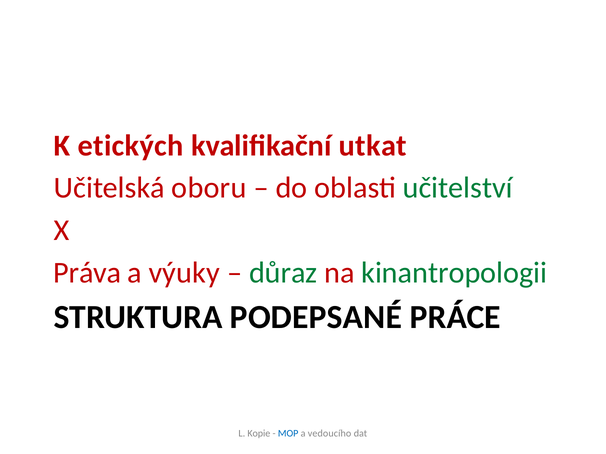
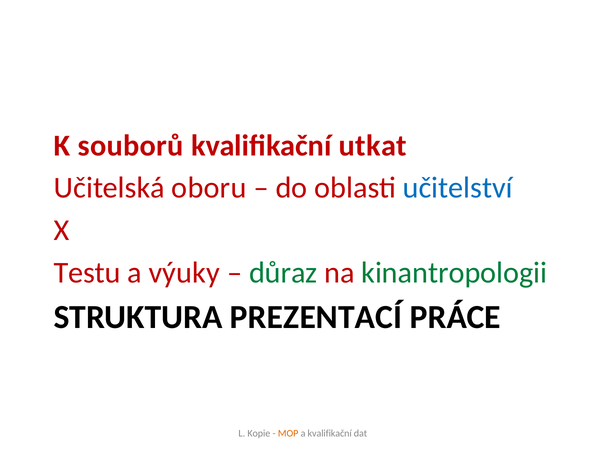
etických: etických -> souborů (131, 146)
učitelství colour: green -> blue (458, 188)
Práva: Práva -> Testu (87, 273)
PODEPSANÉ: PODEPSANÉ -> PREZENTACÍ (316, 318)
MOP colour: blue -> orange (288, 434)
a vedoucího: vedoucího -> kvalifikační (330, 434)
